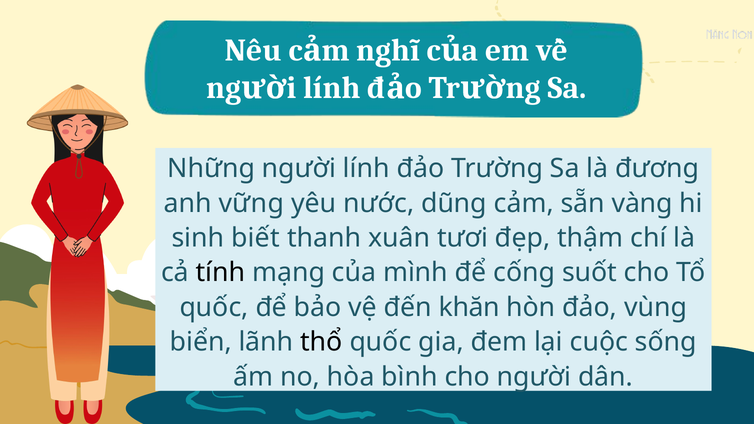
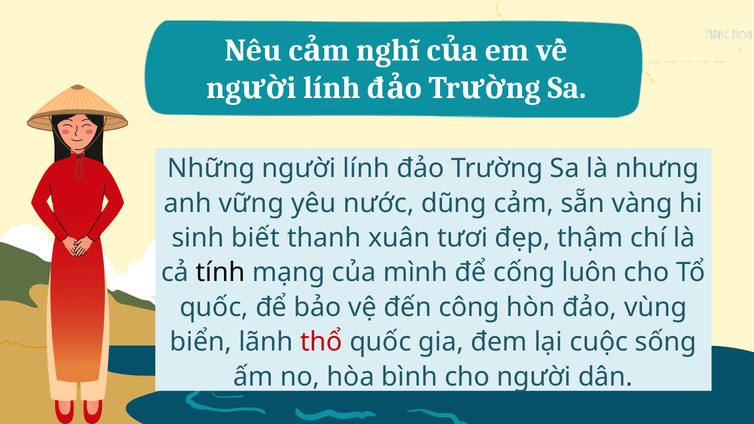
đương: đương -> nhưng (657, 169)
suốt: suốt -> luôn (590, 273)
khăn: khăn -> công (469, 307)
thổ colour: black -> red (321, 342)
